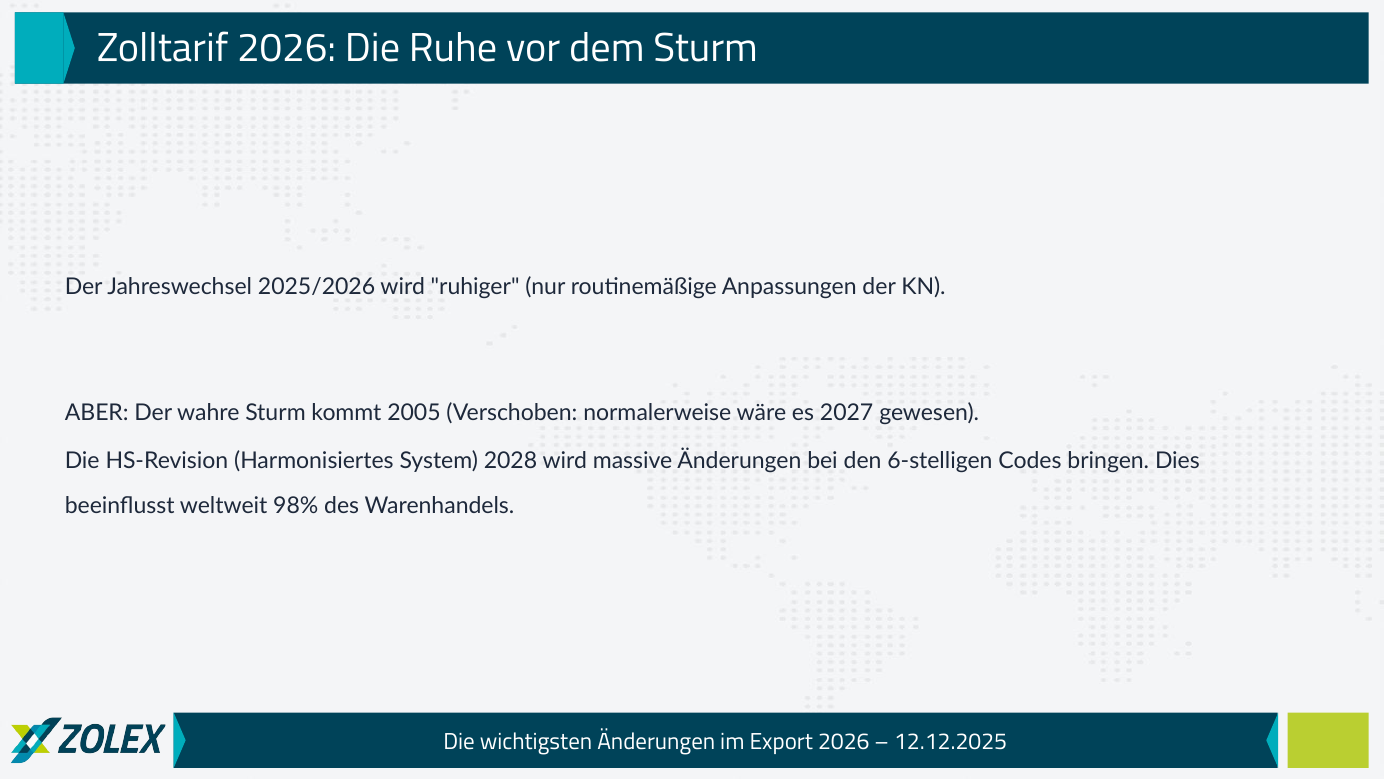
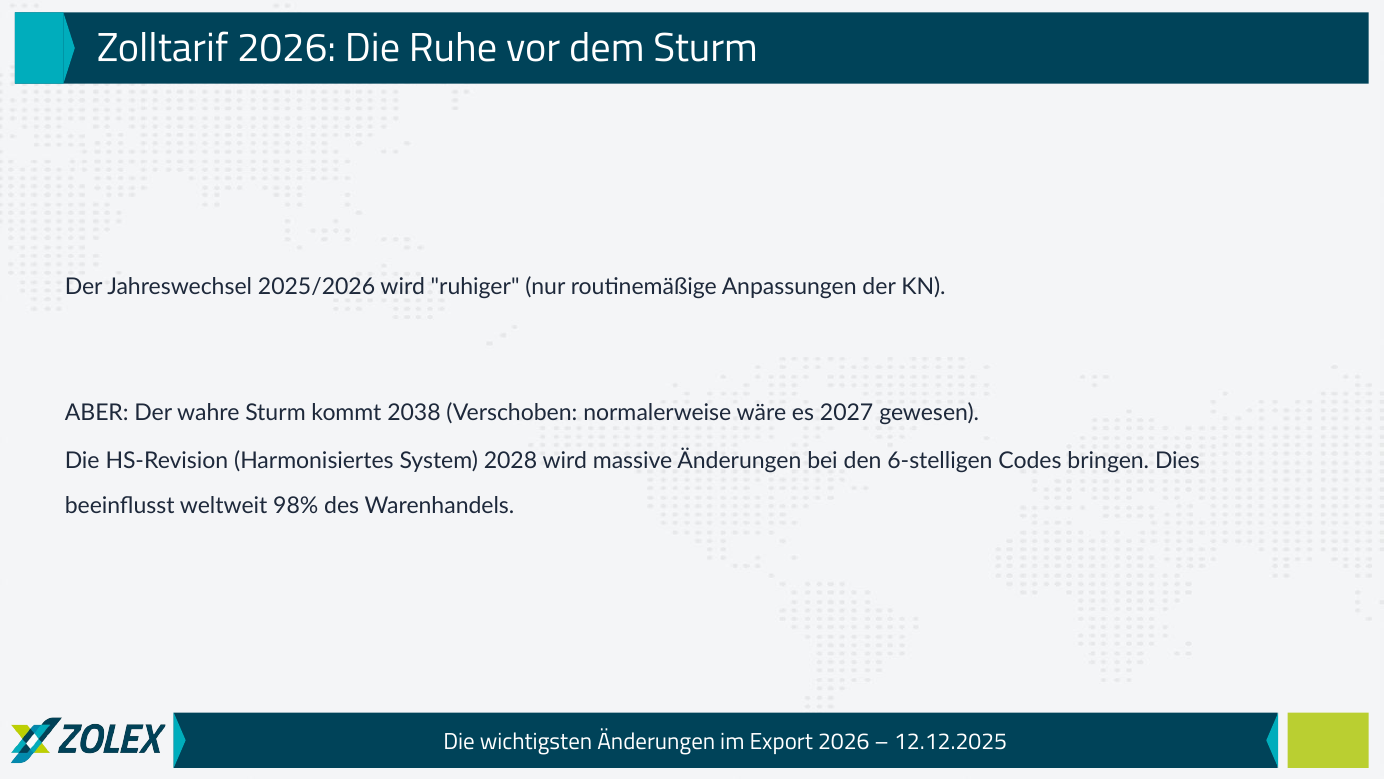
2005: 2005 -> 2038 (414, 413)
